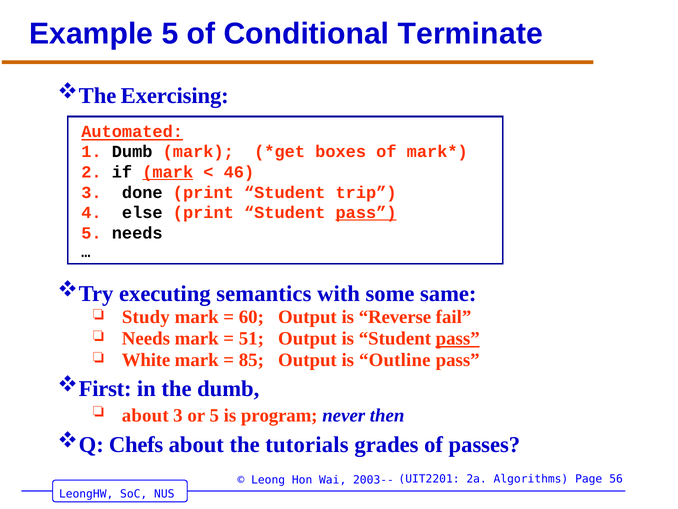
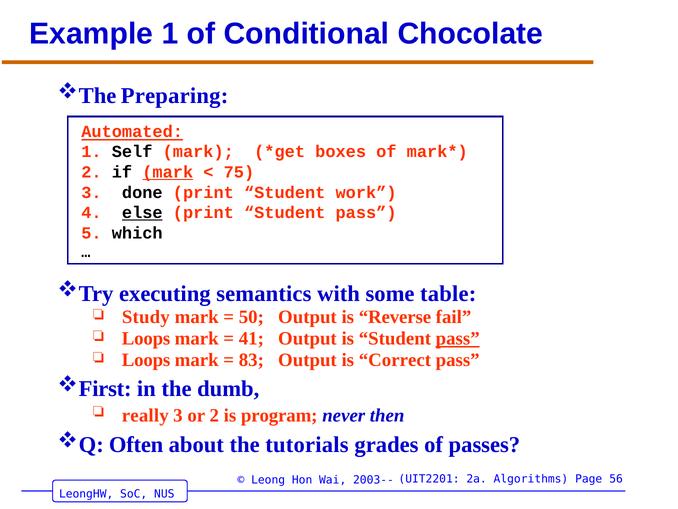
Example 5: 5 -> 1 (170, 34)
Terminate: Terminate -> Chocolate (470, 34)
Exercising: Exercising -> Preparing (175, 96)
1 Dumb: Dumb -> Self (132, 152)
46: 46 -> 75 (239, 172)
trip: trip -> work (366, 192)
else underline: none -> present (142, 213)
pass underline: present -> none (366, 213)
5 needs: needs -> which (137, 233)
same: same -> table (448, 294)
60: 60 -> 50 (251, 317)
Needs: Needs -> Loops (146, 338)
51: 51 -> 41 (251, 338)
White: White -> Loops (146, 360)
85: 85 -> 83 (251, 360)
Outline: Outline -> Correct (395, 360)
about: about -> really (145, 415)
or 5: 5 -> 2 (214, 415)
Chefs: Chefs -> Often (136, 444)
